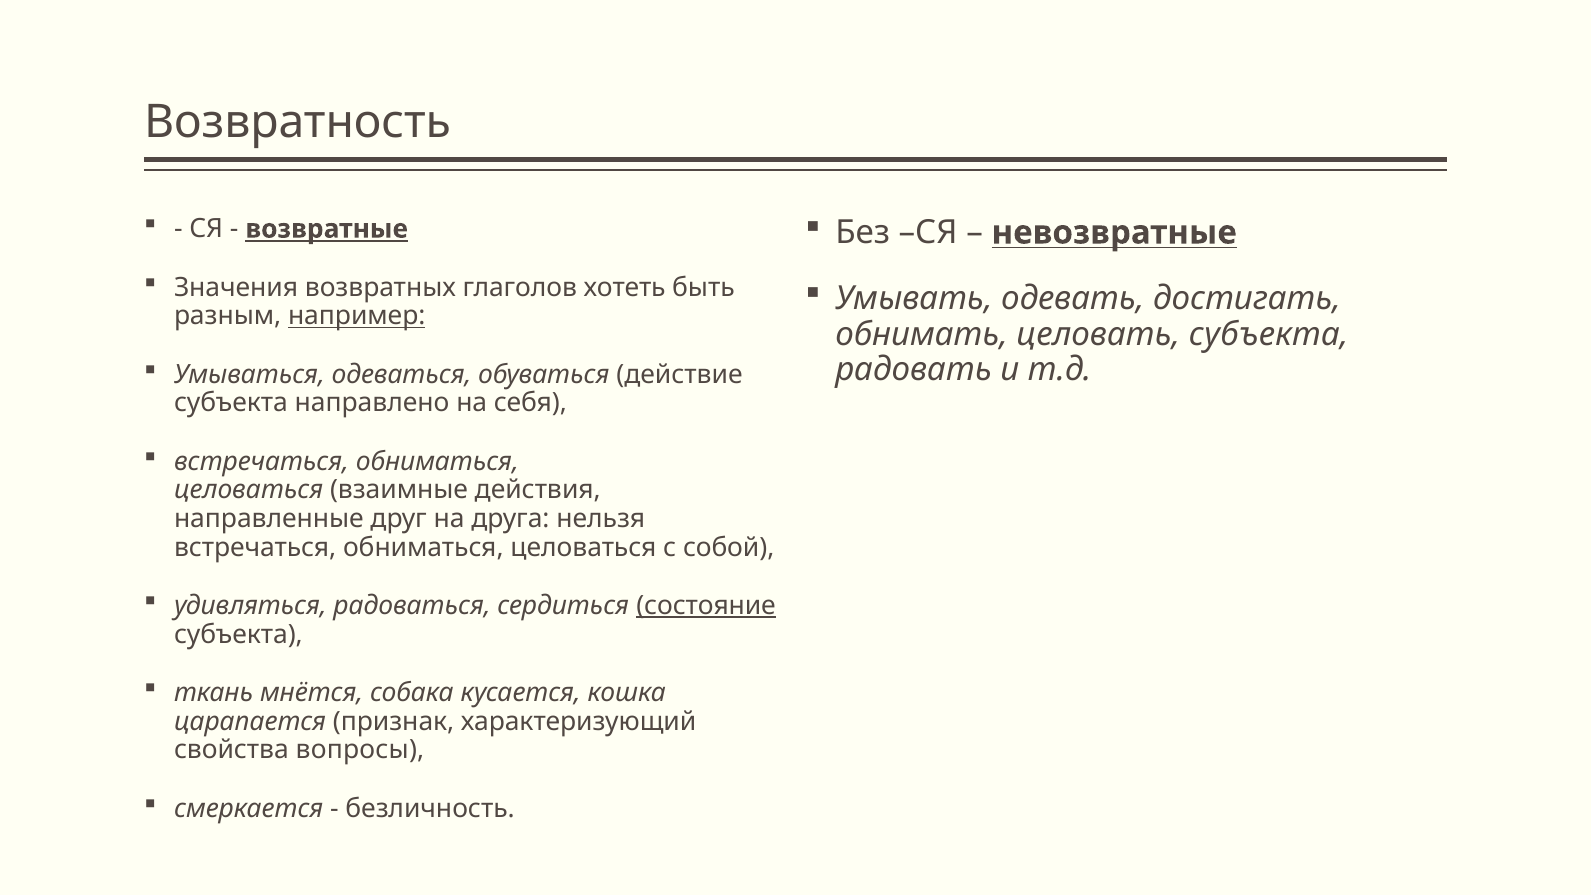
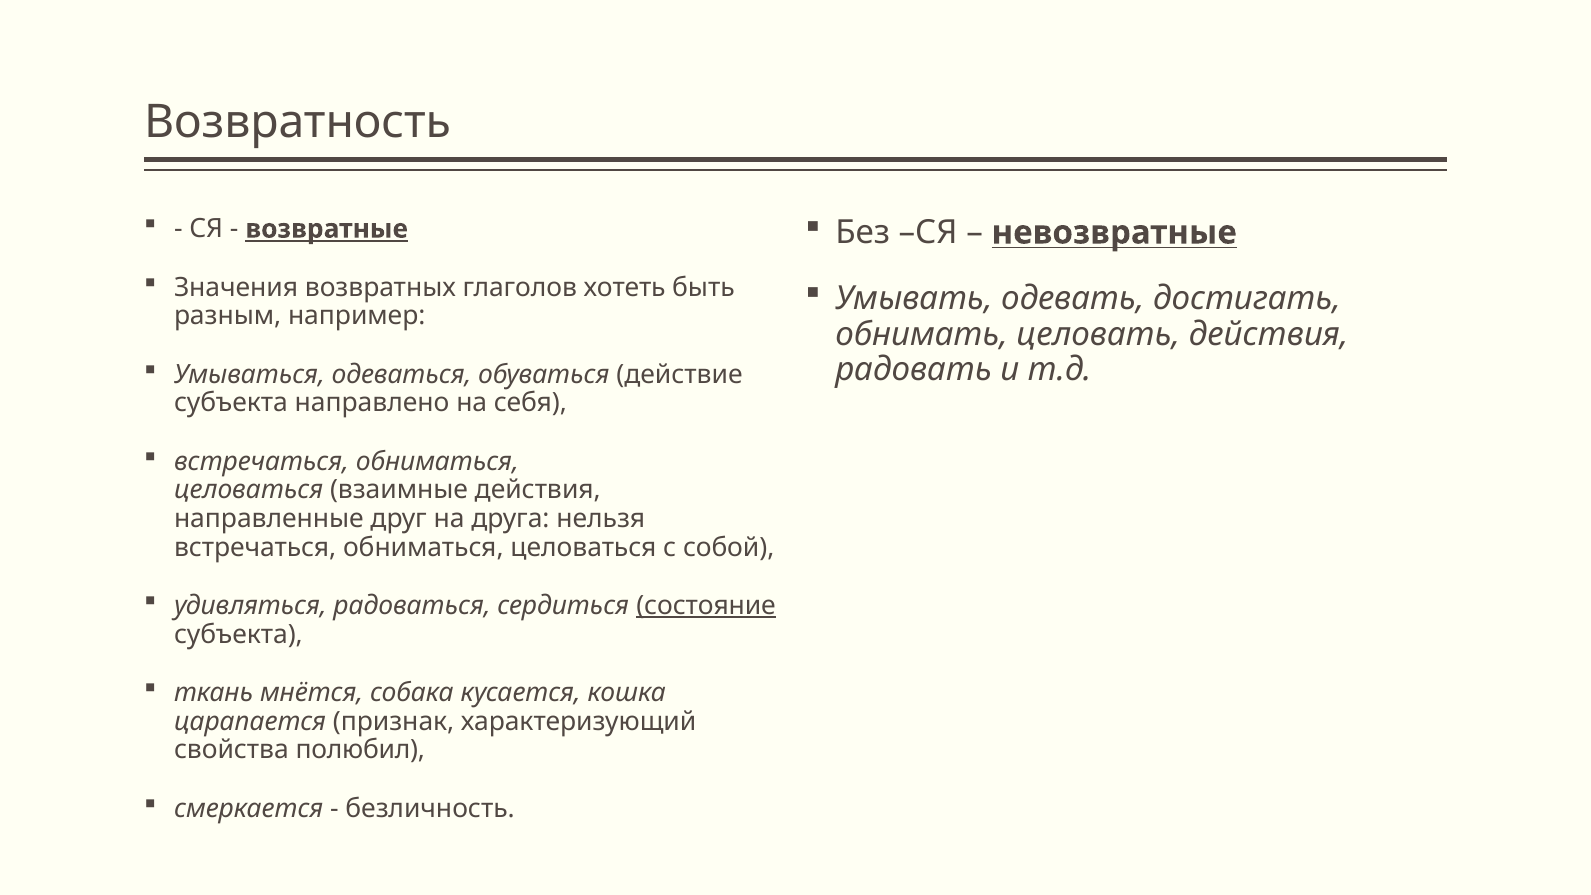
например underline: present -> none (357, 316)
целовать субъекта: субъекта -> действия (1269, 334)
вопросы: вопросы -> полюбил (360, 750)
